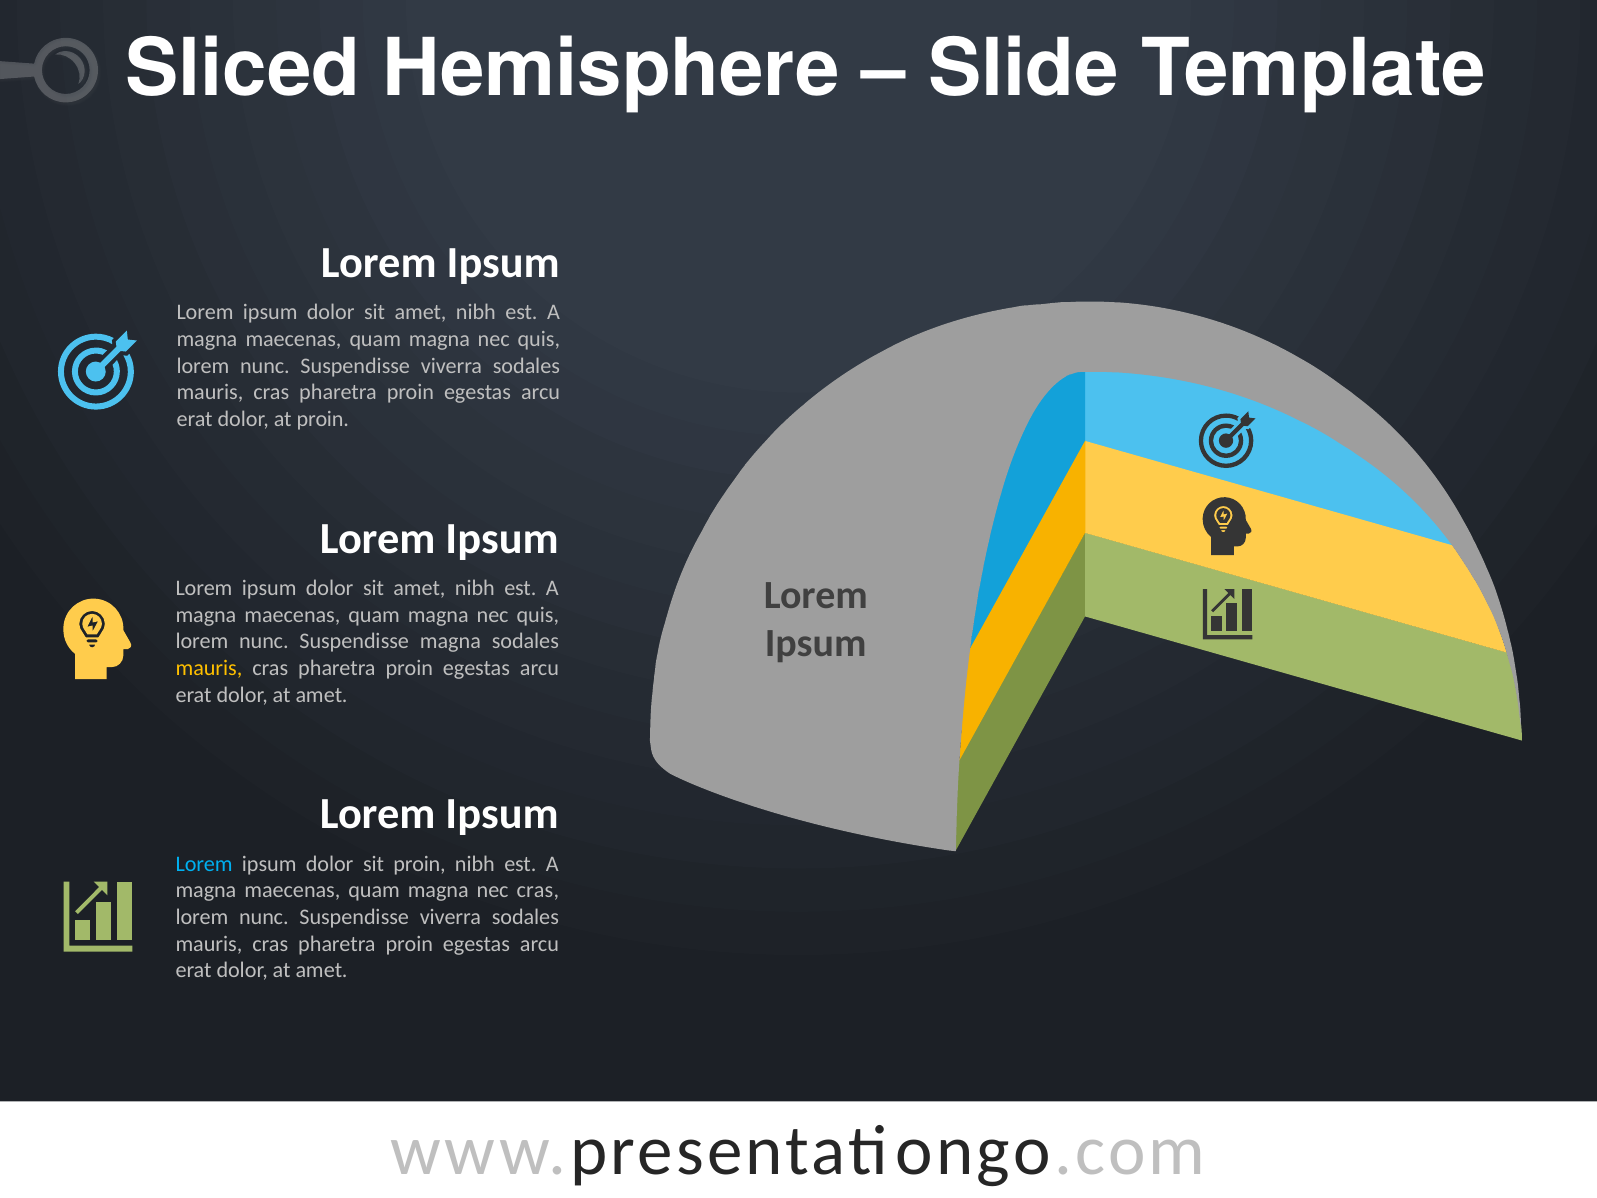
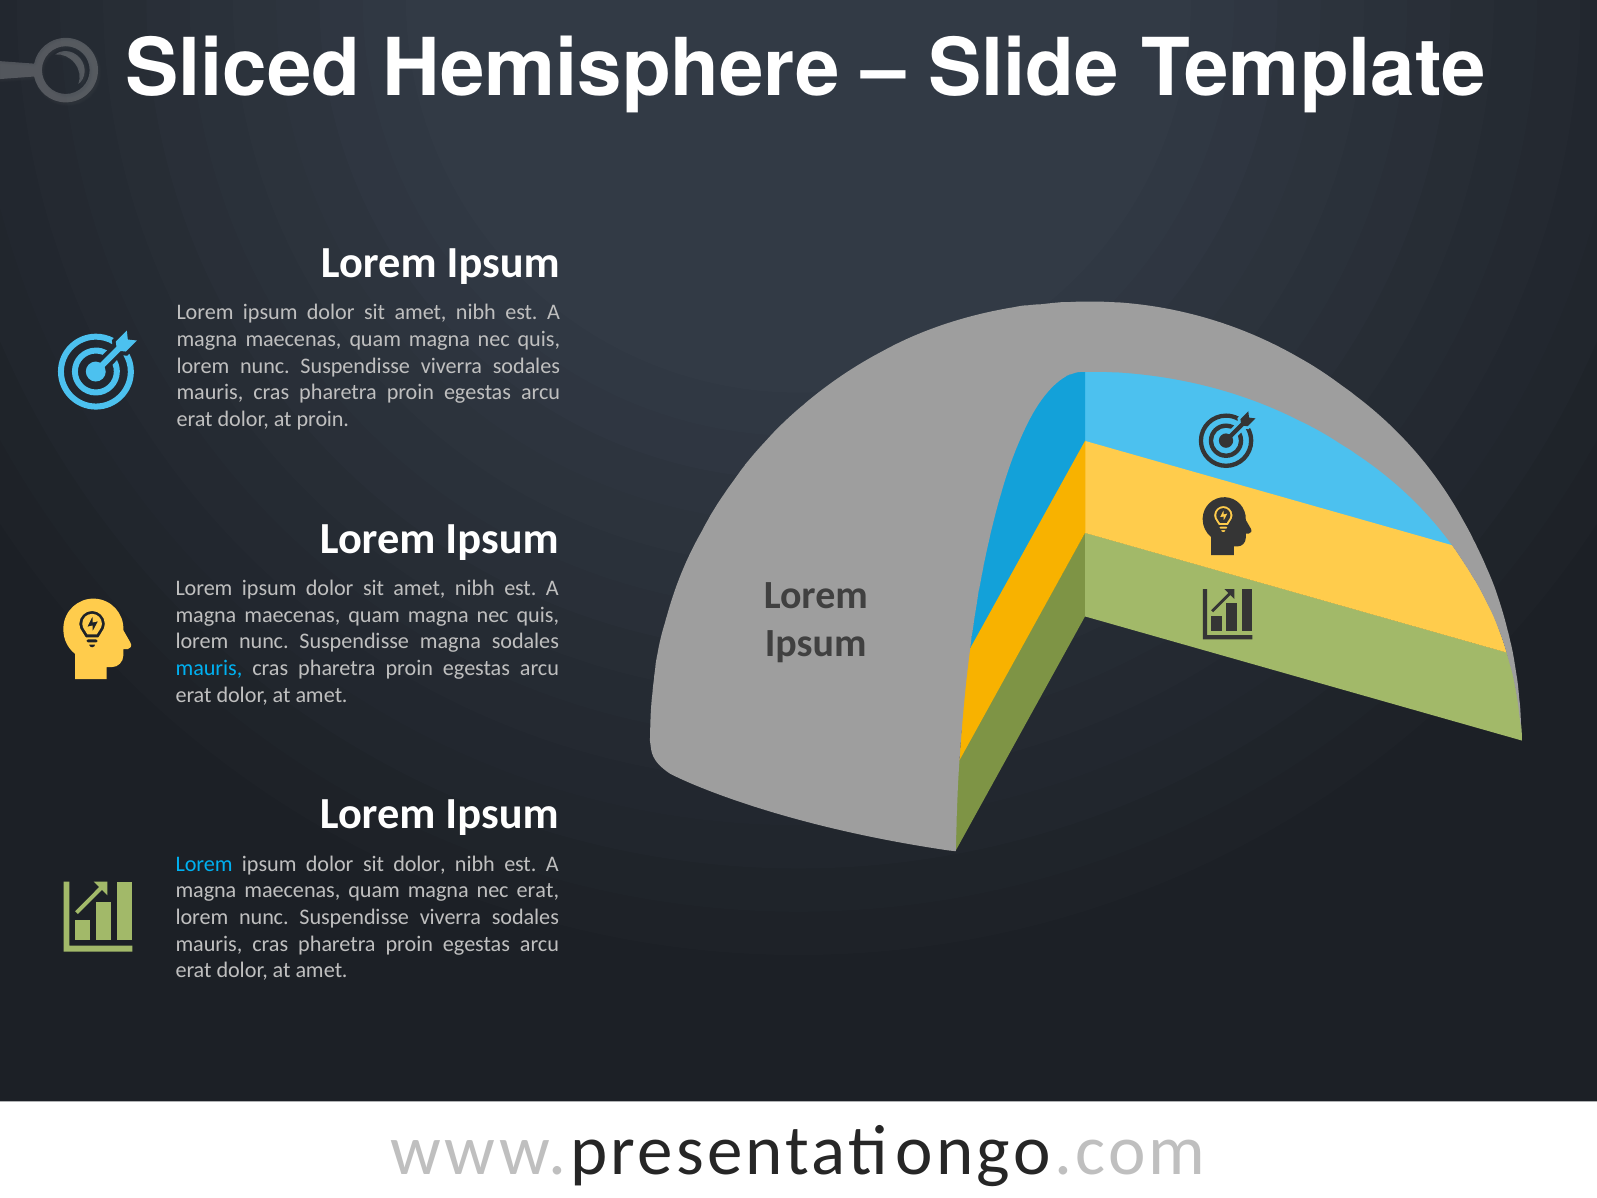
mauris colour: yellow -> light blue (209, 668)
sit proin: proin -> dolor (420, 864)
nec cras: cras -> erat (538, 890)
